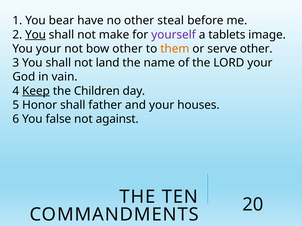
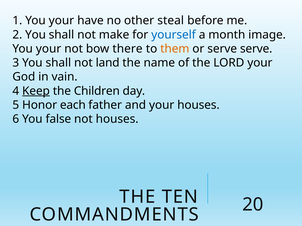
1 You bear: bear -> your (61, 21)
You underline: present -> none (36, 35)
yourself colour: purple -> blue (174, 35)
tablets: tablets -> month (227, 35)
bow other: other -> there (128, 49)
serve other: other -> serve (256, 49)
Honor shall: shall -> each (73, 105)
not against: against -> houses (117, 119)
